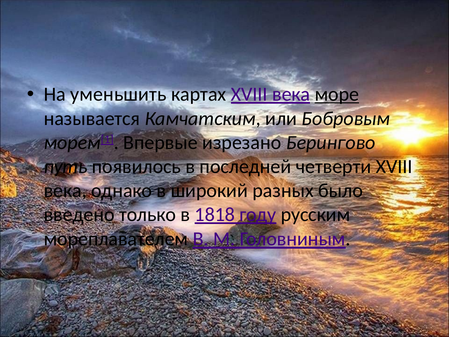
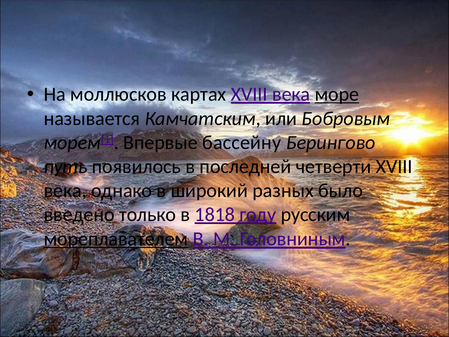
уменьшить: уменьшить -> моллюсков (118, 94)
изрезано: изрезано -> бассейну (242, 143)
мореплавателем underline: none -> present (116, 239)
